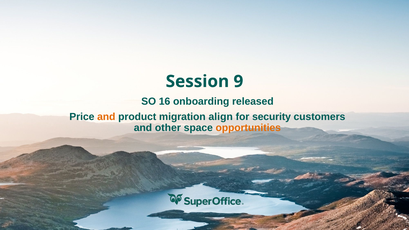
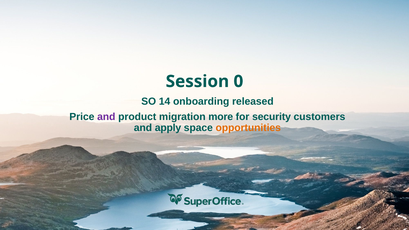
9: 9 -> 0 (238, 81)
16: 16 -> 14 (165, 102)
and colour: orange -> purple (106, 117)
align: align -> more (221, 117)
other: other -> apply (168, 128)
